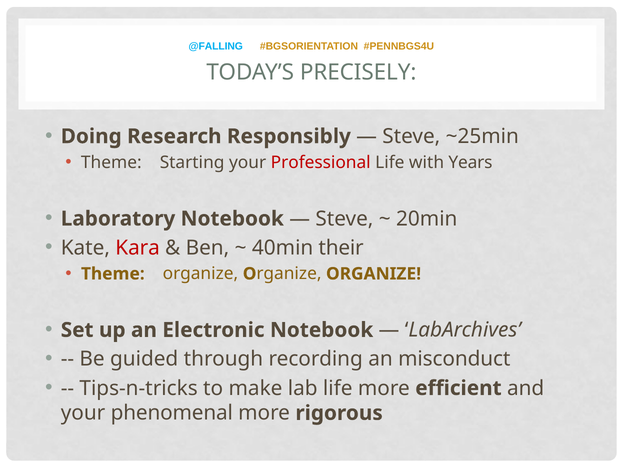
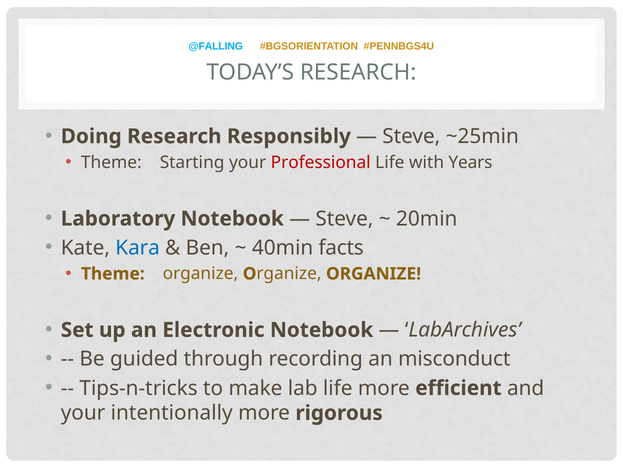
TODAY’S PRECISELY: PRECISELY -> RESEARCH (358, 72)
Kara colour: red -> blue (138, 248)
their: their -> facts (341, 248)
phenomenal: phenomenal -> intentionally (172, 413)
